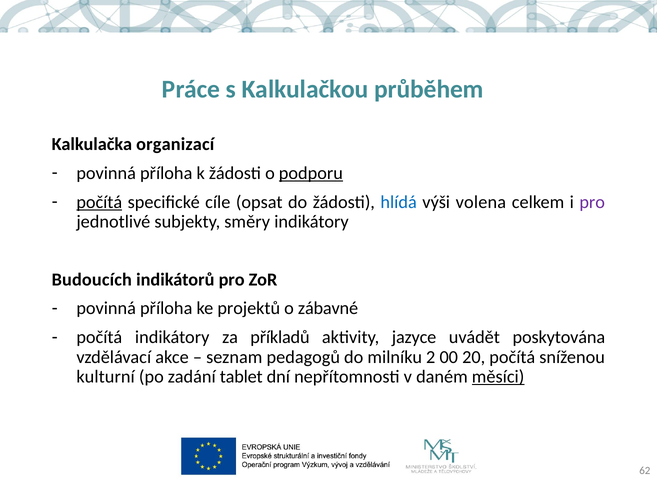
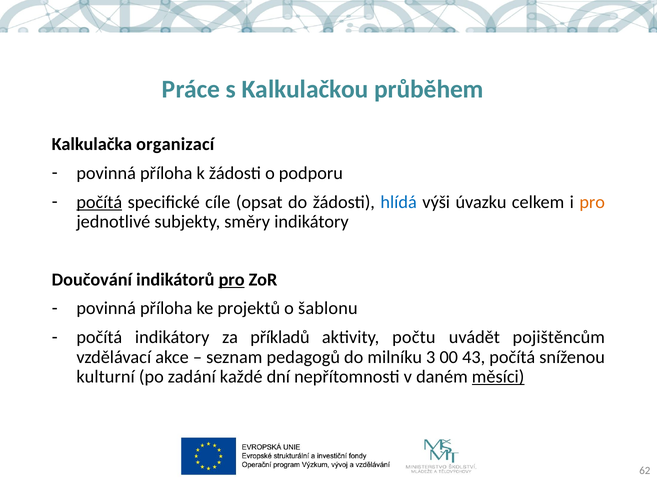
podporu underline: present -> none (311, 173)
volena: volena -> úvazku (481, 202)
pro colour: purple -> orange (592, 202)
Budoucích: Budoucích -> Doučování (92, 279)
pro underline: none -> present (232, 279)
zábavné: zábavné -> šablonu (328, 308)
jazyce: jazyce -> počtu (414, 337)
poskytována: poskytována -> pojištěncům (559, 337)
2: 2 -> 3 (431, 357)
20: 20 -> 43 (474, 357)
tablet: tablet -> každé (241, 377)
